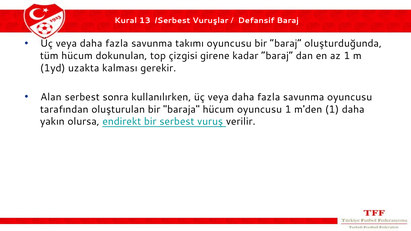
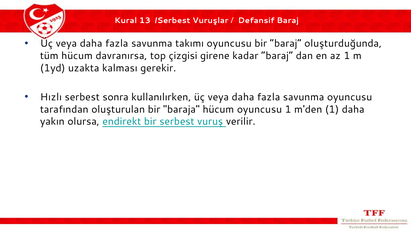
dokunulan: dokunulan -> davranırsa (121, 56)
Alan: Alan -> Hızlı (51, 97)
